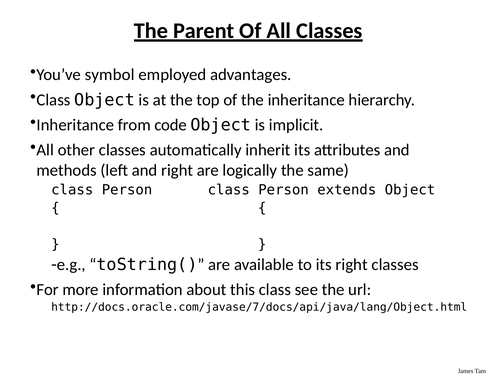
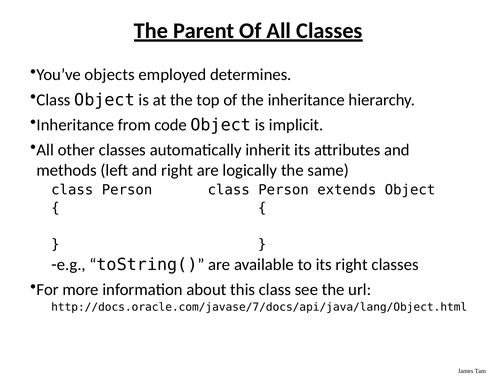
symbol: symbol -> objects (110, 75)
advantages: advantages -> determines (251, 75)
